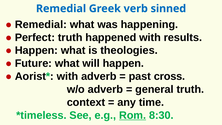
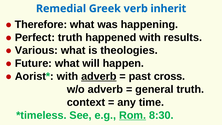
sinned: sinned -> inherit (168, 9)
Remedial: Remedial -> Therefore (41, 24)
Happen: Happen -> Various (36, 50)
adverb underline: none -> present (99, 76)
